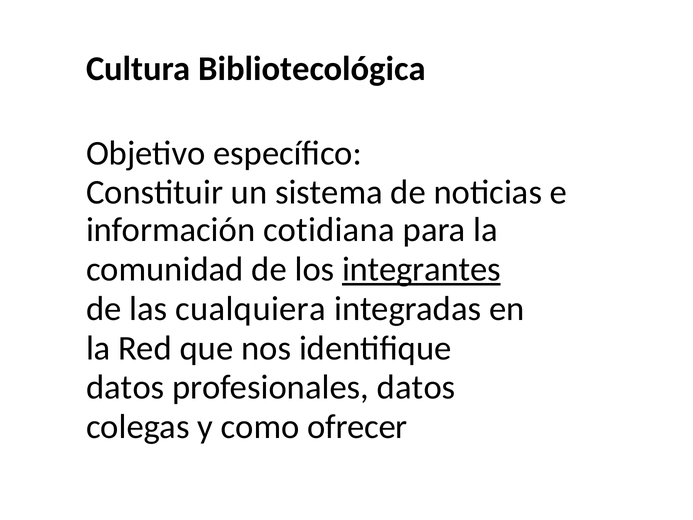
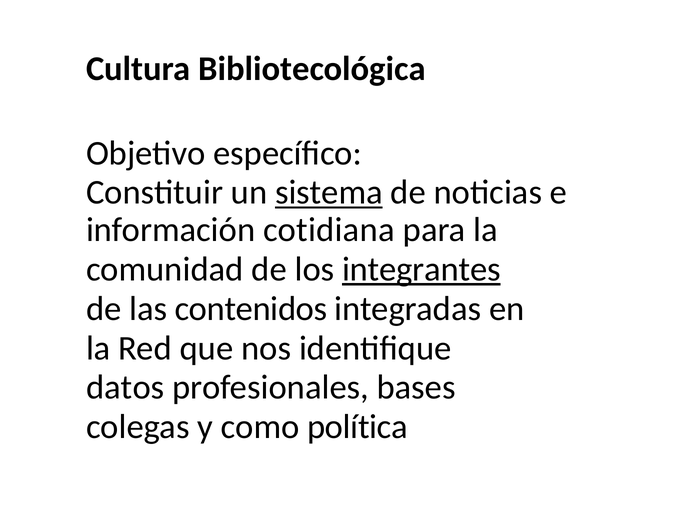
sistema underline: none -> present (329, 192)
cualquiera: cualquiera -> contenidos (251, 309)
profesionales datos: datos -> bases (416, 387)
ofrecer: ofrecer -> política (357, 427)
